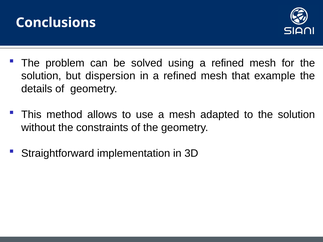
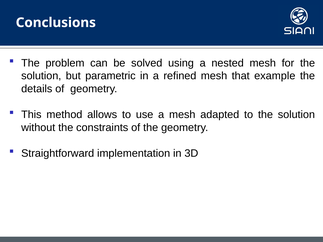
using a refined: refined -> nested (228, 63)
dispersion: dispersion -> parametric (110, 76)
